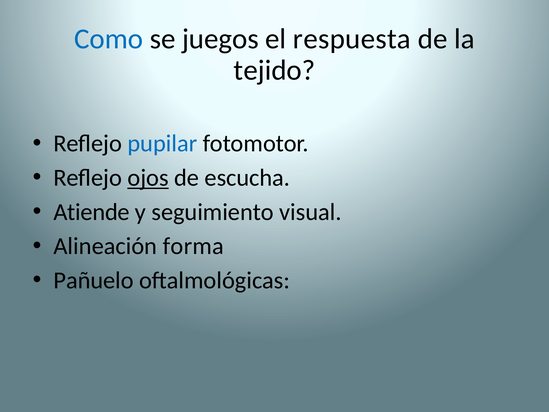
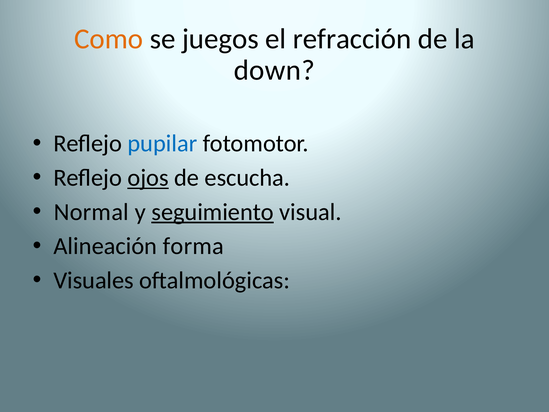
Como colour: blue -> orange (109, 39)
respuesta: respuesta -> refracción (352, 39)
tejido: tejido -> down (274, 70)
Atiende: Atiende -> Normal (91, 212)
seguimiento underline: none -> present (213, 212)
Pañuelo: Pañuelo -> Visuales (94, 280)
